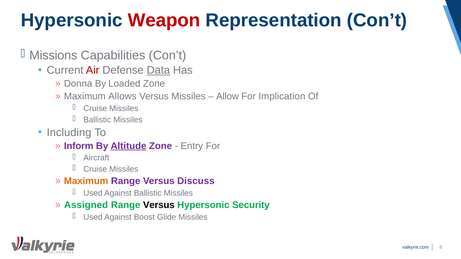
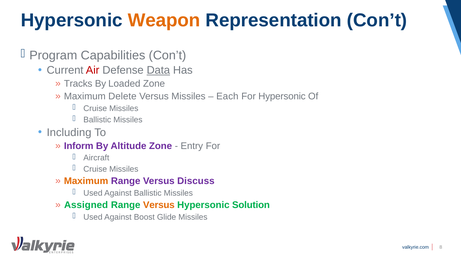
Weapon colour: red -> orange (164, 20)
Missions: Missions -> Program (53, 55)
Donna: Donna -> Tracks (78, 84)
Allows: Allows -> Delete (122, 97)
Allow: Allow -> Each (227, 97)
For Implication: Implication -> Hypersonic (282, 97)
Altitude underline: present -> none (128, 146)
Versus colour: black -> orange (159, 205)
Security: Security -> Solution (251, 205)
